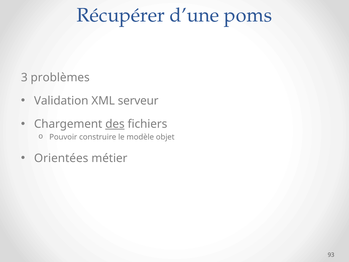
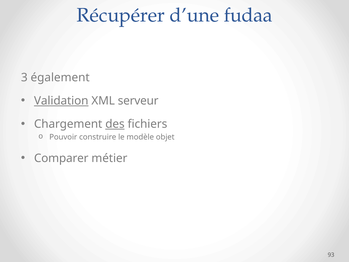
poms: poms -> fudaa (248, 15)
problèmes: problèmes -> également (60, 77)
Validation underline: none -> present (61, 101)
Orientées: Orientées -> Comparer (61, 158)
